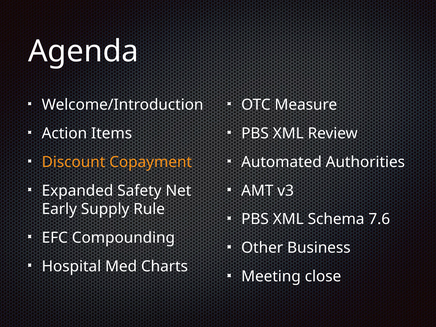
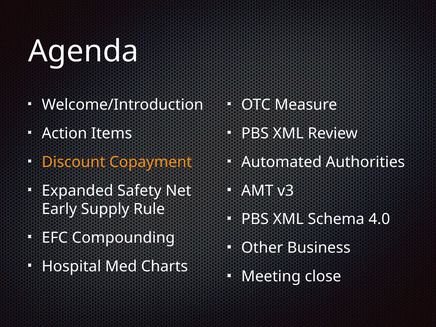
7.6: 7.6 -> 4.0 (379, 219)
